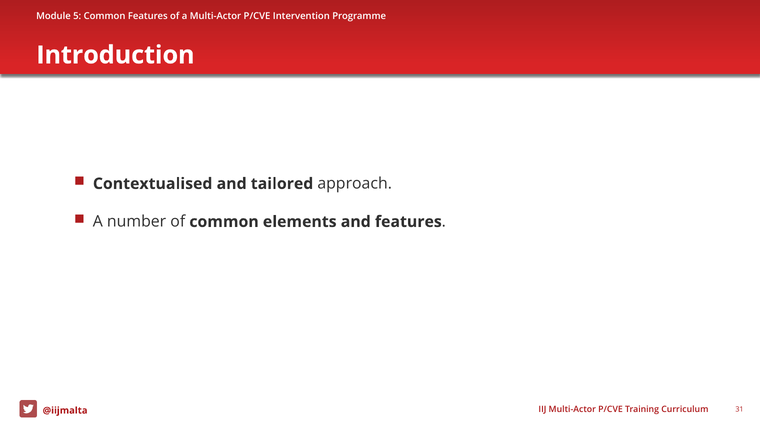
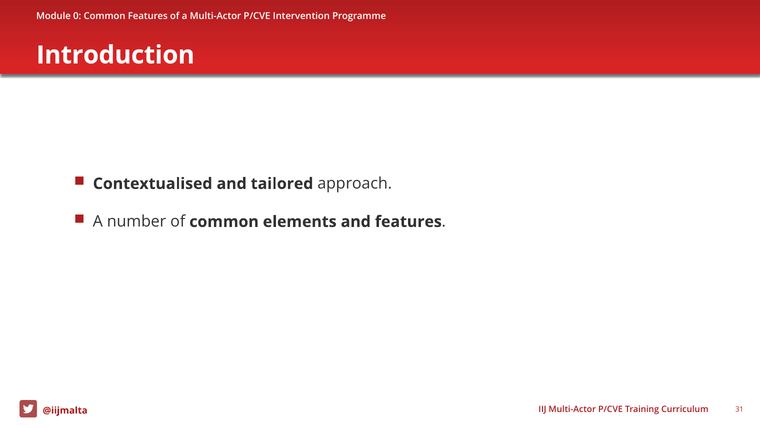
5: 5 -> 0 (77, 16)
